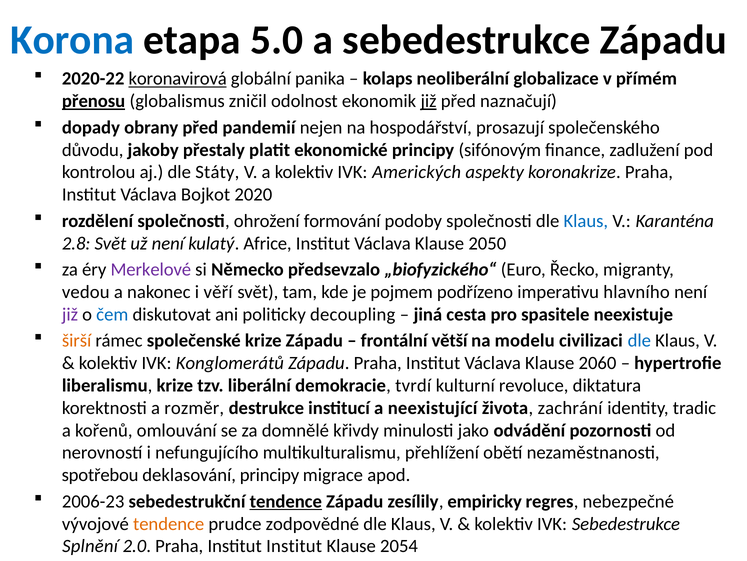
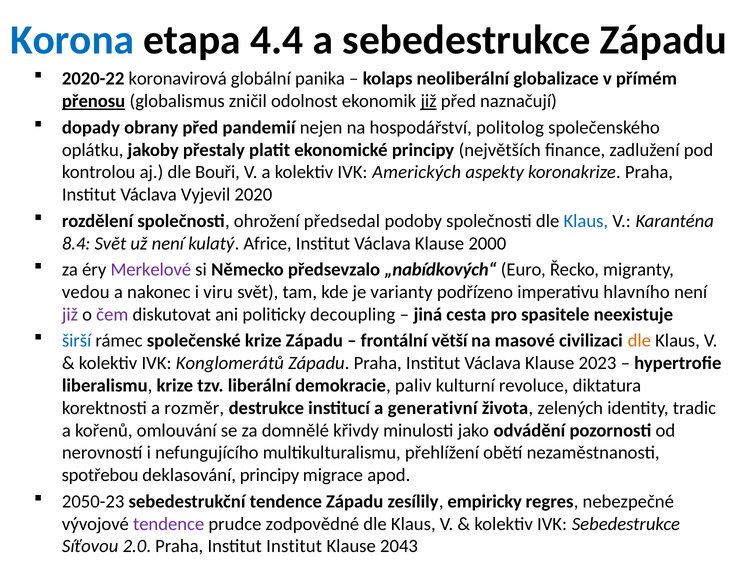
5.0: 5.0 -> 4.4 (277, 40)
koronavirová underline: present -> none (178, 79)
prosazují: prosazují -> politolog (510, 127)
důvodu: důvodu -> oplátku (93, 150)
sifónovým: sifónovým -> největších (500, 150)
Státy: Státy -> Bouři (217, 172)
Bojkot: Bojkot -> Vyjevil (206, 194)
formování: formování -> předsedal (342, 221)
2.8: 2.8 -> 8.4 (76, 243)
2050: 2050 -> 2000 (487, 243)
„biofyzického“: „biofyzického“ -> „nabídkových“ (441, 269)
věří: věří -> viru (218, 292)
pojmem: pojmem -> varianty (402, 292)
čem colour: blue -> purple (112, 314)
širší colour: orange -> blue (77, 340)
modelu: modelu -> masové (525, 340)
dle colour: blue -> orange (639, 340)
2060: 2060 -> 2023 (597, 363)
tvrdí: tvrdí -> paliv (413, 385)
neexistující: neexistující -> generativní (433, 407)
zachrání: zachrání -> zelených (570, 407)
2006-23: 2006-23 -> 2050-23 (93, 501)
tendence underline: present -> none (286, 501)
tendence colour: orange -> purple (169, 523)
Splnění: Splnění -> Síťovou (90, 546)
2054: 2054 -> 2043 (399, 546)
